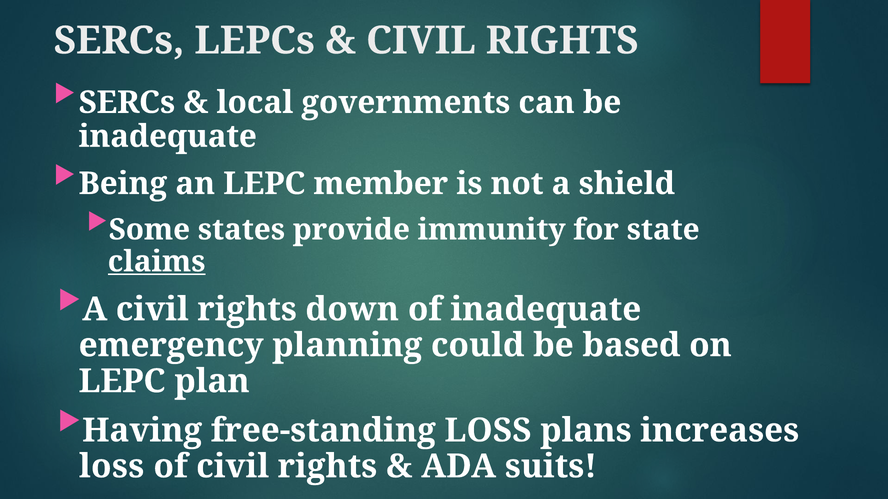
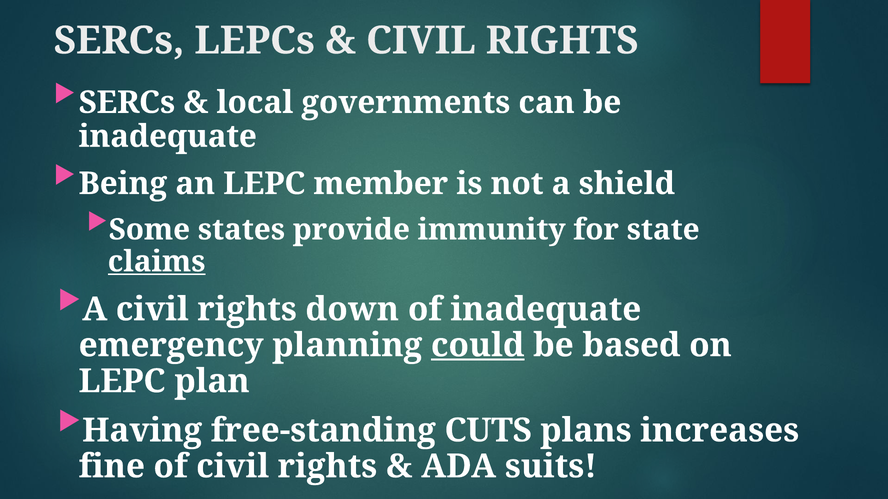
could underline: none -> present (478, 346)
free-standing LOSS: LOSS -> CUTS (488, 431)
loss: loss -> fine (112, 467)
